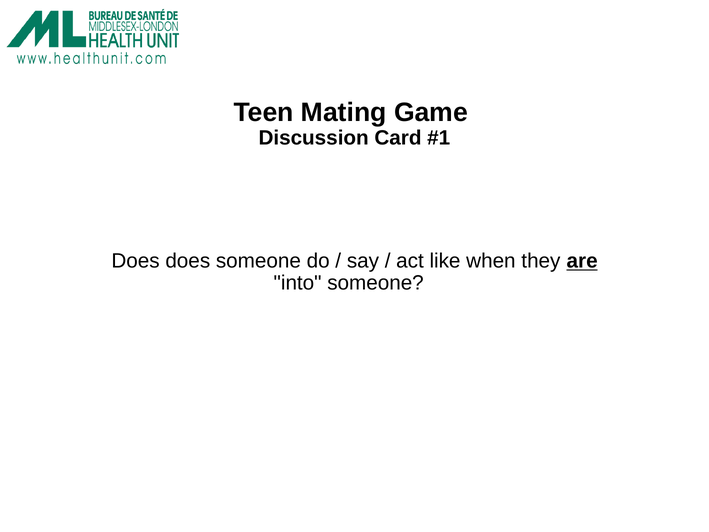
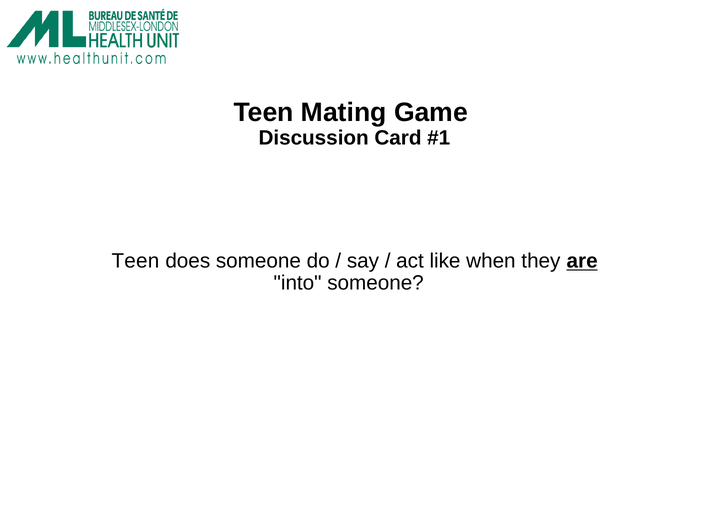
Does: Does -> Teen (135, 261)
